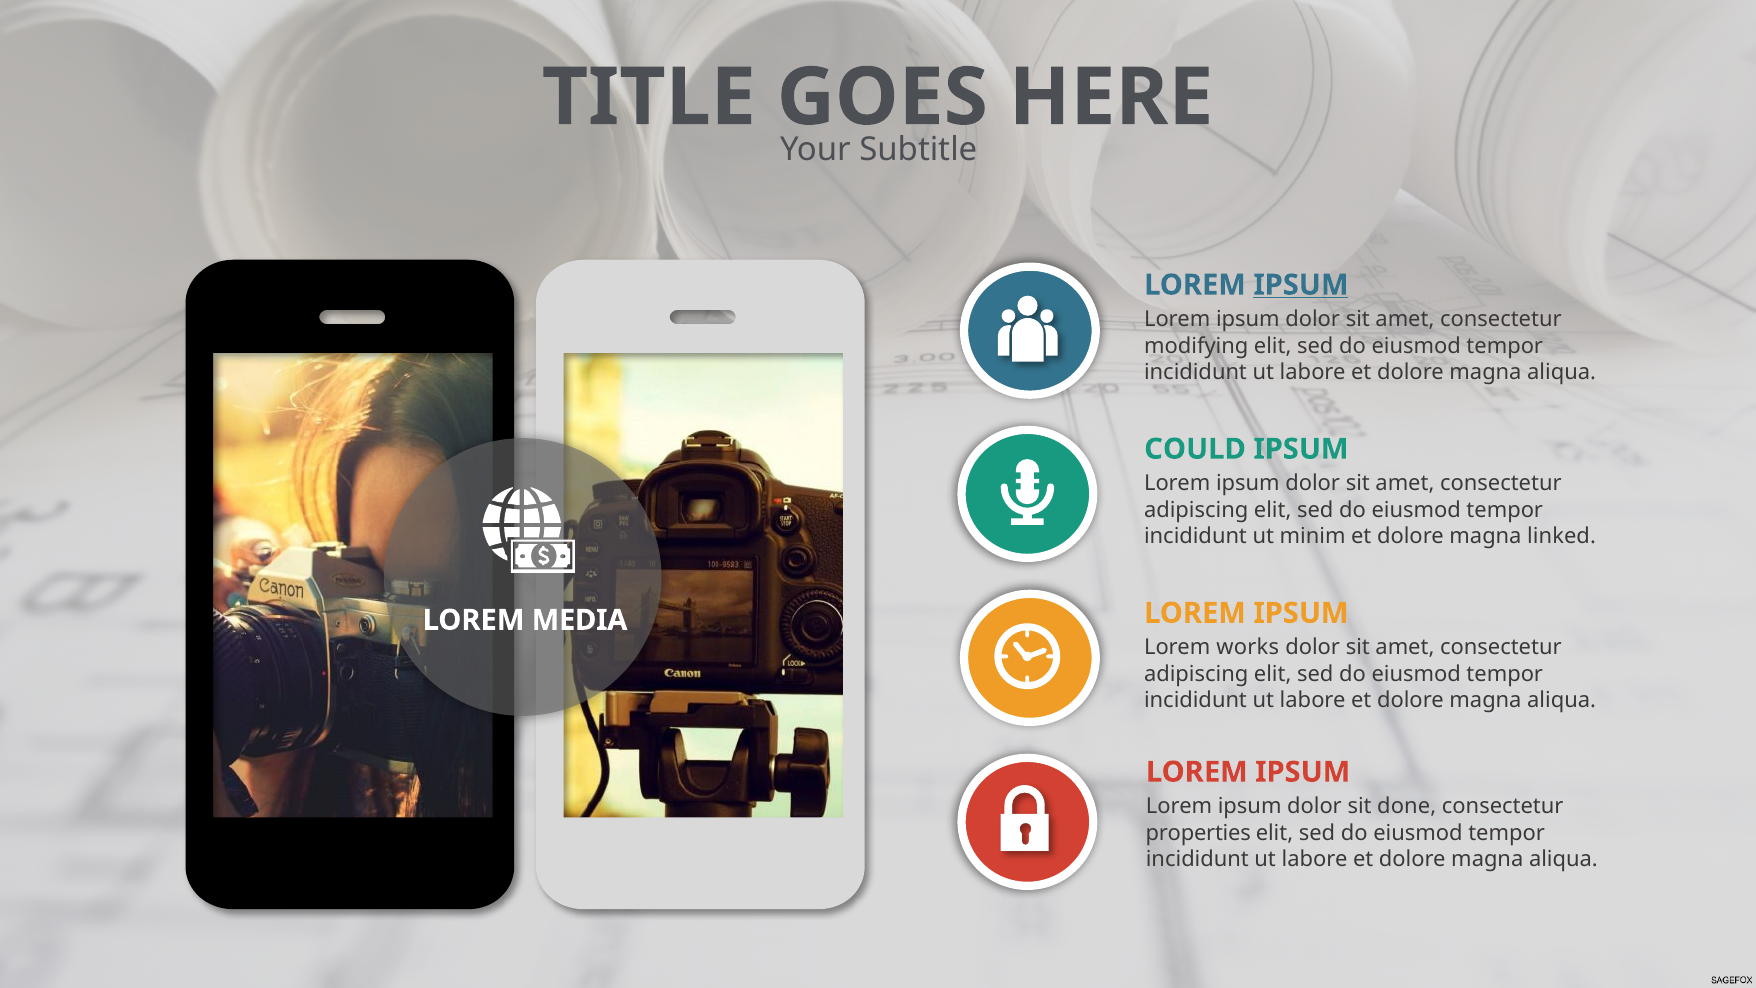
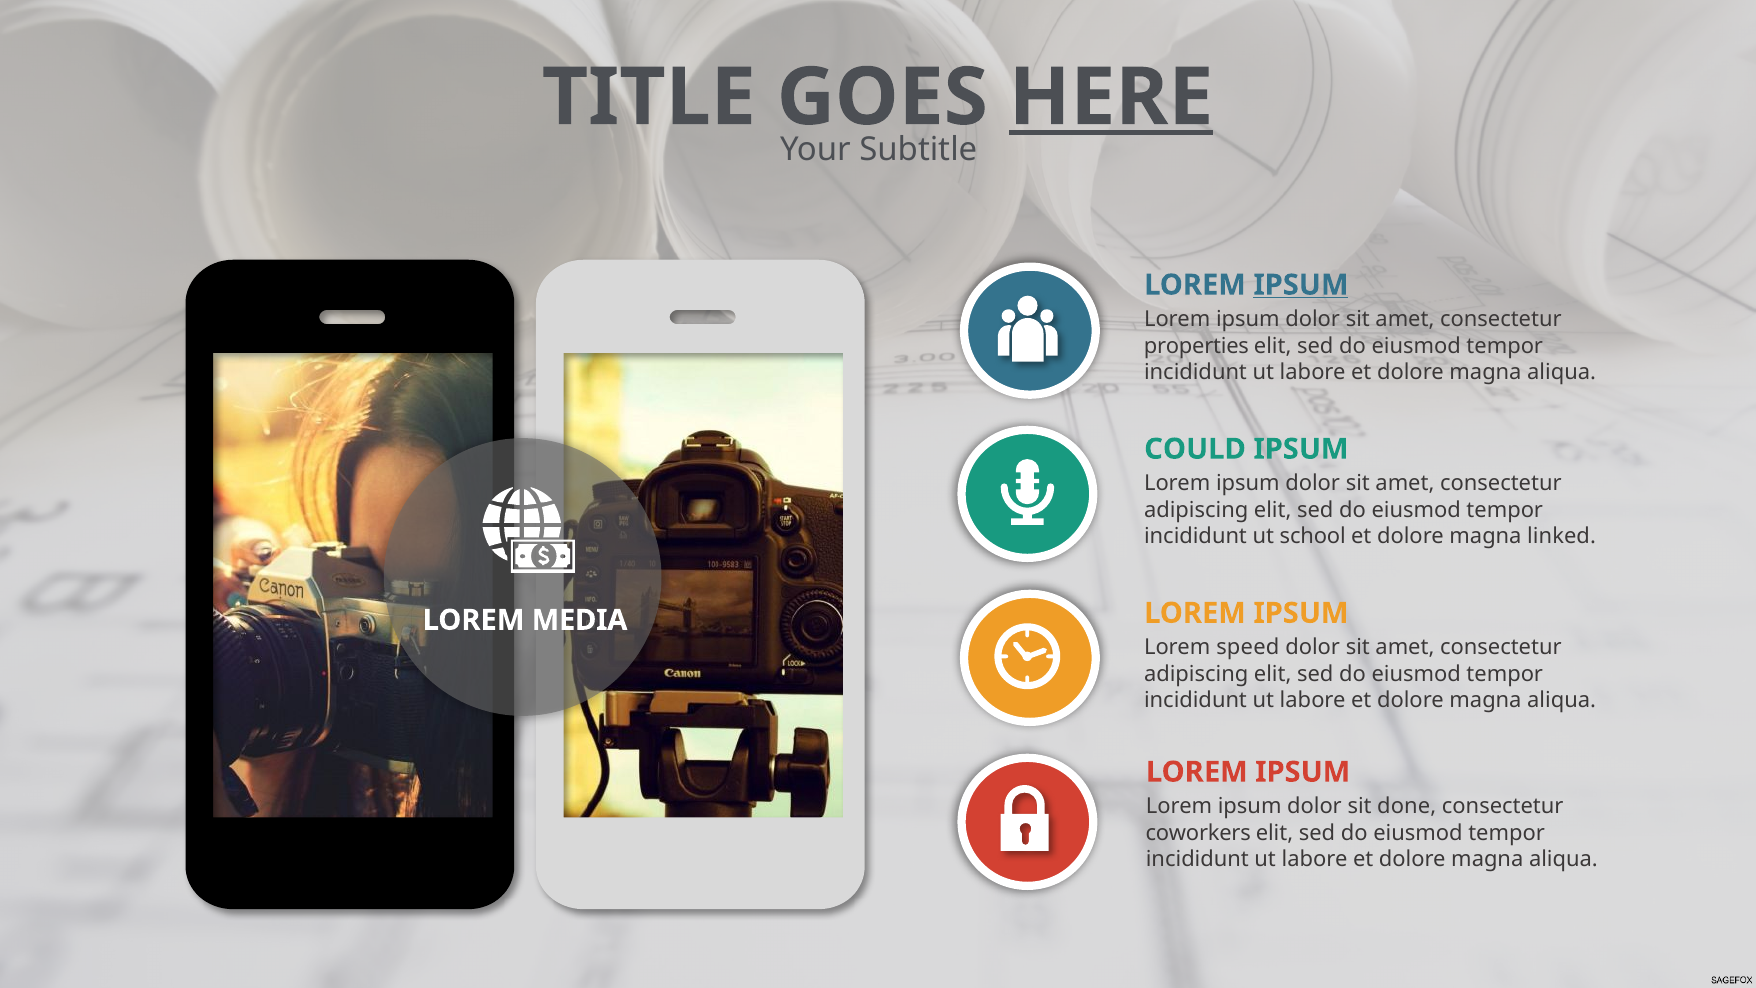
HERE underline: none -> present (1111, 98)
modifying: modifying -> properties (1196, 346)
minim: minim -> school (1313, 536)
works: works -> speed (1248, 648)
properties: properties -> coworkers (1198, 833)
